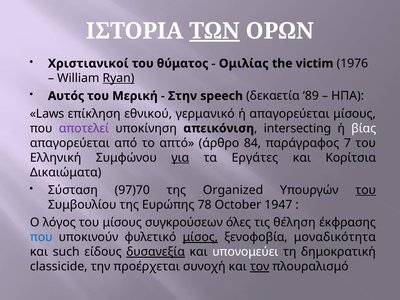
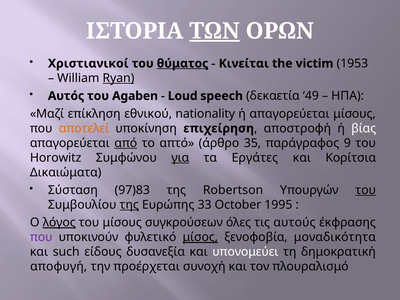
θύματος underline: none -> present (183, 63)
Ομιλίας: Ομιλίας -> Κινείται (244, 63)
1976: 1976 -> 1953 (352, 63)
Μερική: Μερική -> Agaben (135, 96)
Στην: Στην -> Loud (183, 96)
89: 89 -> 49 (311, 96)
Laws: Laws -> Μαζί (47, 114)
γερμανικό: γερμανικό -> nationality (205, 114)
αποτελεί colour: purple -> orange (84, 128)
απεικόνιση: απεικόνιση -> επιχείρηση (219, 128)
intersecting: intersecting -> αποστροφή (297, 128)
από underline: none -> present (126, 143)
84: 84 -> 35 (252, 143)
7: 7 -> 9 (347, 143)
Ελληνική: Ελληνική -> Horowitz (56, 158)
97)70: 97)70 -> 97)83 (132, 190)
Organized: Organized -> Robertson (233, 190)
της underline: none -> present (129, 205)
78: 78 -> 33 (205, 205)
1947: 1947 -> 1995 (278, 205)
λόγος underline: none -> present (59, 223)
θέληση: θέληση -> αυτούς (294, 223)
που colour: blue -> purple (41, 237)
δυσανεξία underline: present -> none (156, 252)
classicide: classicide -> αποφυγή (59, 267)
τον underline: present -> none (260, 267)
